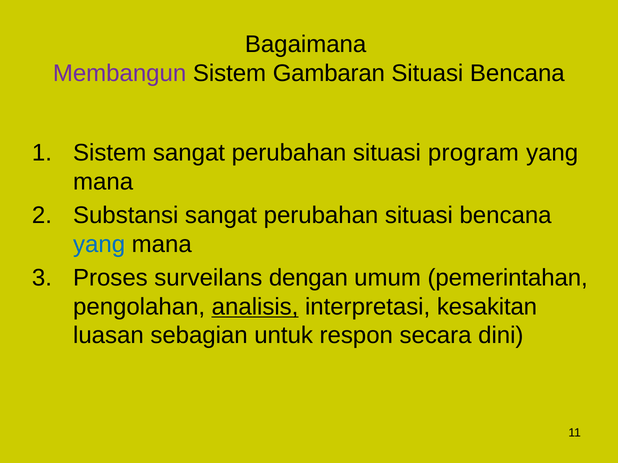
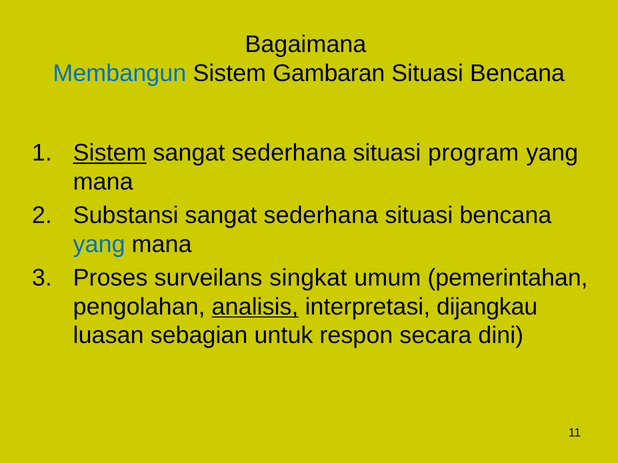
Membangun colour: purple -> blue (120, 73)
Sistem underline: none -> present (110, 153)
perubahan: perubahan -> sederhana (289, 153)
Substansi sangat perubahan: perubahan -> sederhana (321, 216)
dengan: dengan -> singkat (308, 278)
kesakitan: kesakitan -> dijangkau (487, 307)
